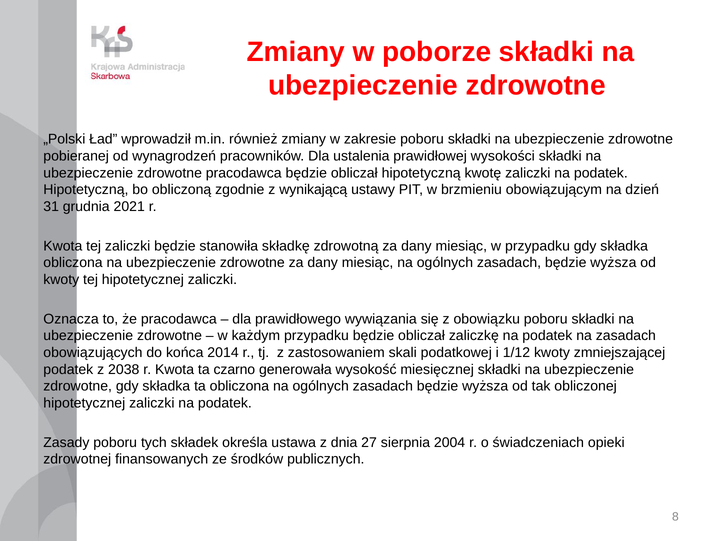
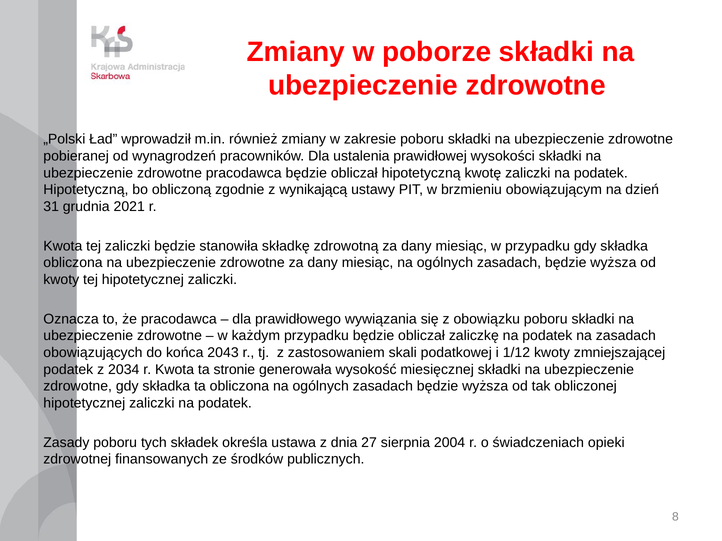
2014: 2014 -> 2043 (223, 353)
2038: 2038 -> 2034 (124, 370)
czarno: czarno -> stronie (234, 370)
